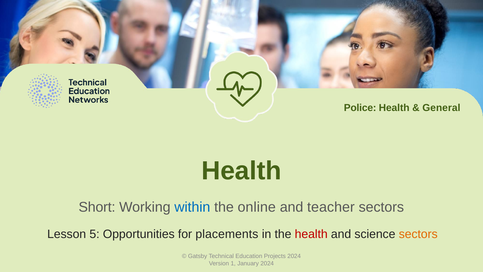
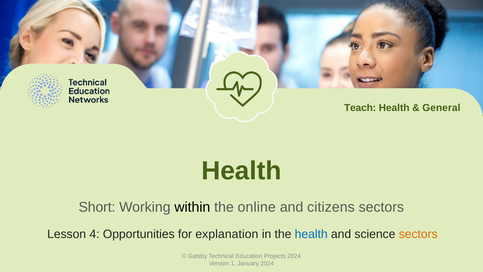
Police: Police -> Teach (360, 108)
within colour: blue -> black (192, 207)
teacher: teacher -> citizens (331, 207)
5: 5 -> 4 (94, 234)
placements: placements -> explanation (227, 234)
health colour: red -> blue (311, 234)
